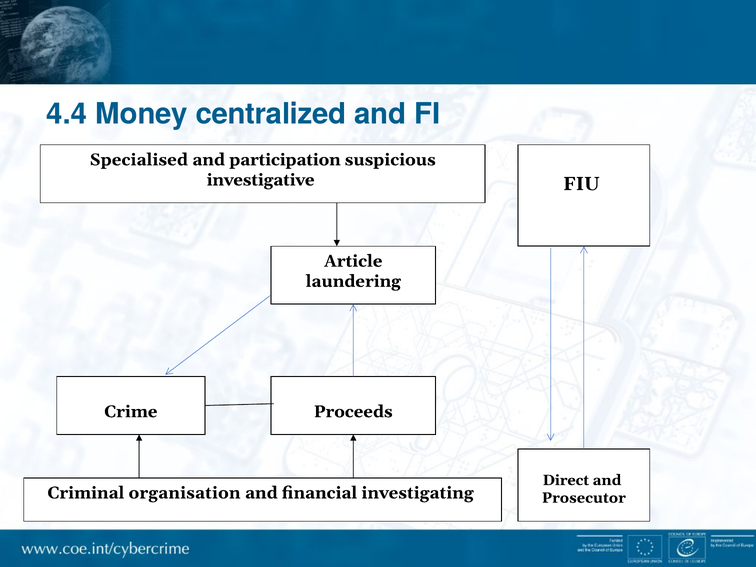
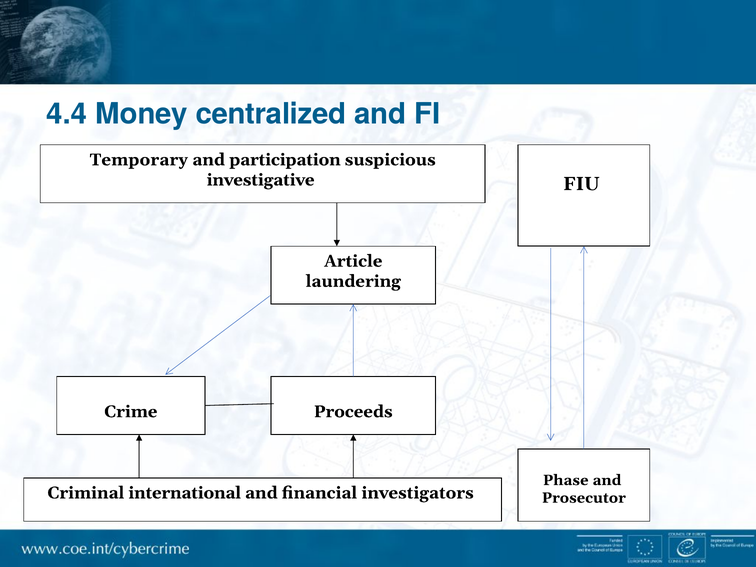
Specialised: Specialised -> Temporary (139, 160)
Direct: Direct -> Phase (566, 480)
organisation: organisation -> international (185, 493)
investigating: investigating -> investigators (418, 493)
